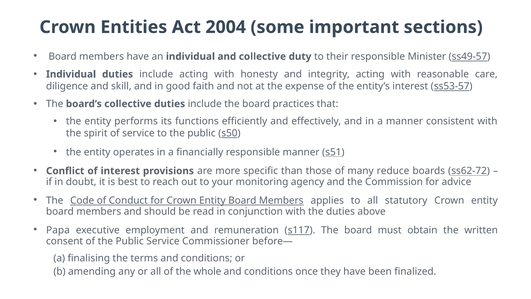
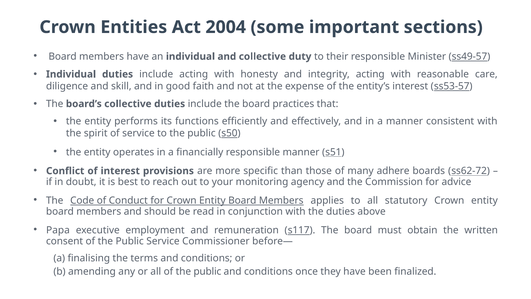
reduce: reduce -> adhere (393, 171)
all of the whole: whole -> public (207, 271)
